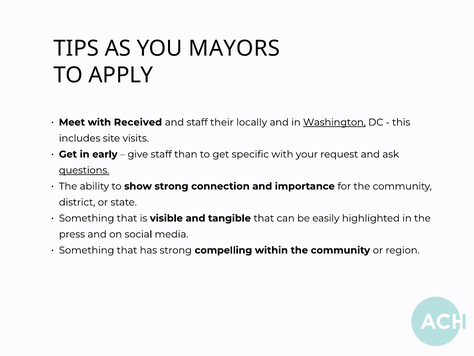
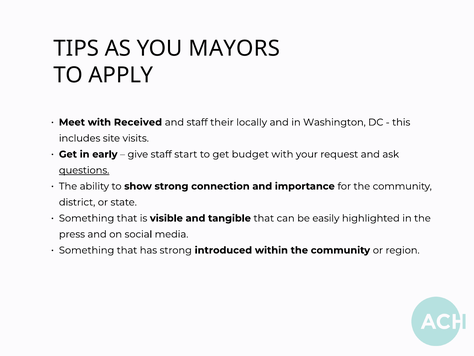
Washington underline: present -> none (334, 122)
than: than -> start (186, 154)
specific: specific -> budget (250, 154)
compelling: compelling -> introduced (223, 250)
